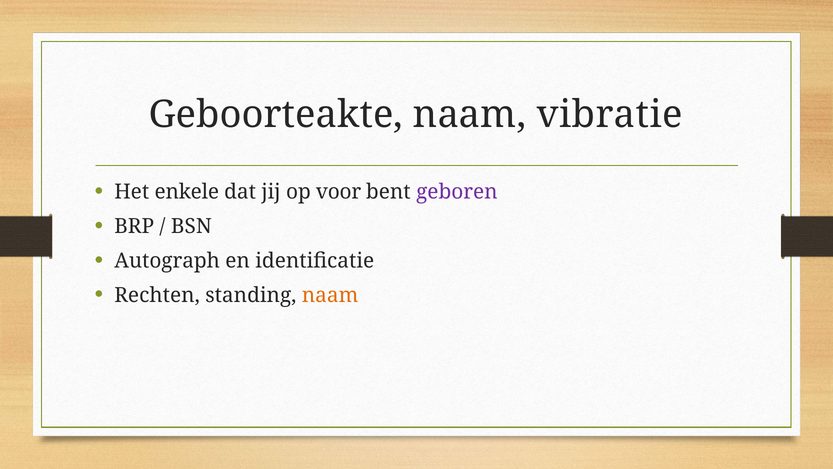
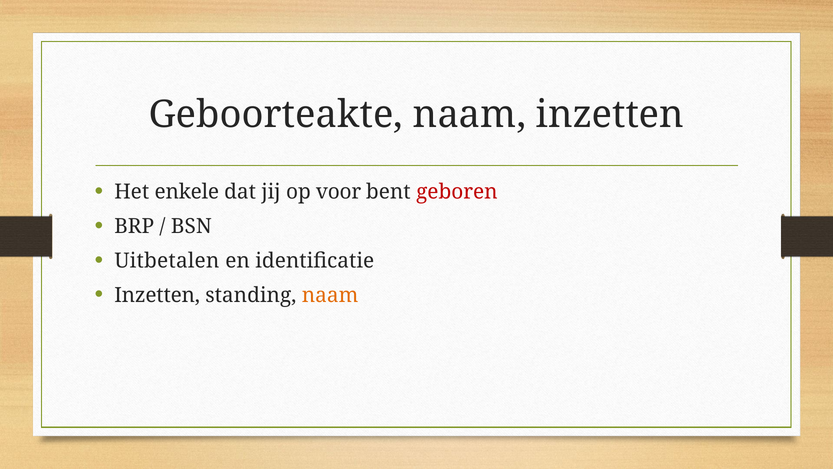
naam vibratie: vibratie -> inzetten (610, 114)
geboren colour: purple -> red (457, 192)
Autograph: Autograph -> Uitbetalen (167, 261)
Rechten: Rechten -> Inzetten (157, 295)
